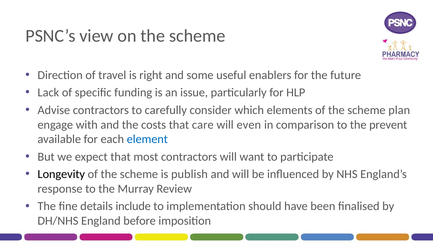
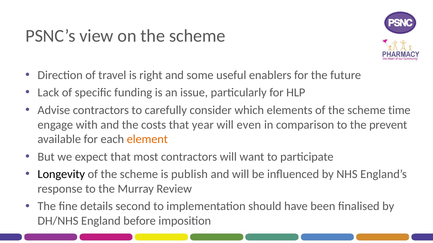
plan: plan -> time (399, 110)
care: care -> year (203, 125)
element colour: blue -> orange (147, 140)
include: include -> second (133, 207)
